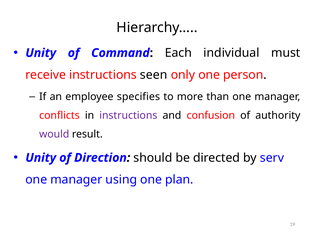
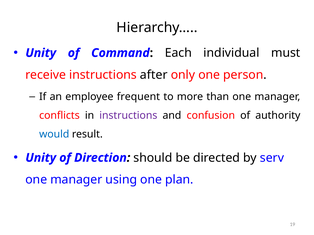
seen: seen -> after (154, 75)
specifies: specifies -> frequent (138, 97)
would colour: purple -> blue (54, 135)
